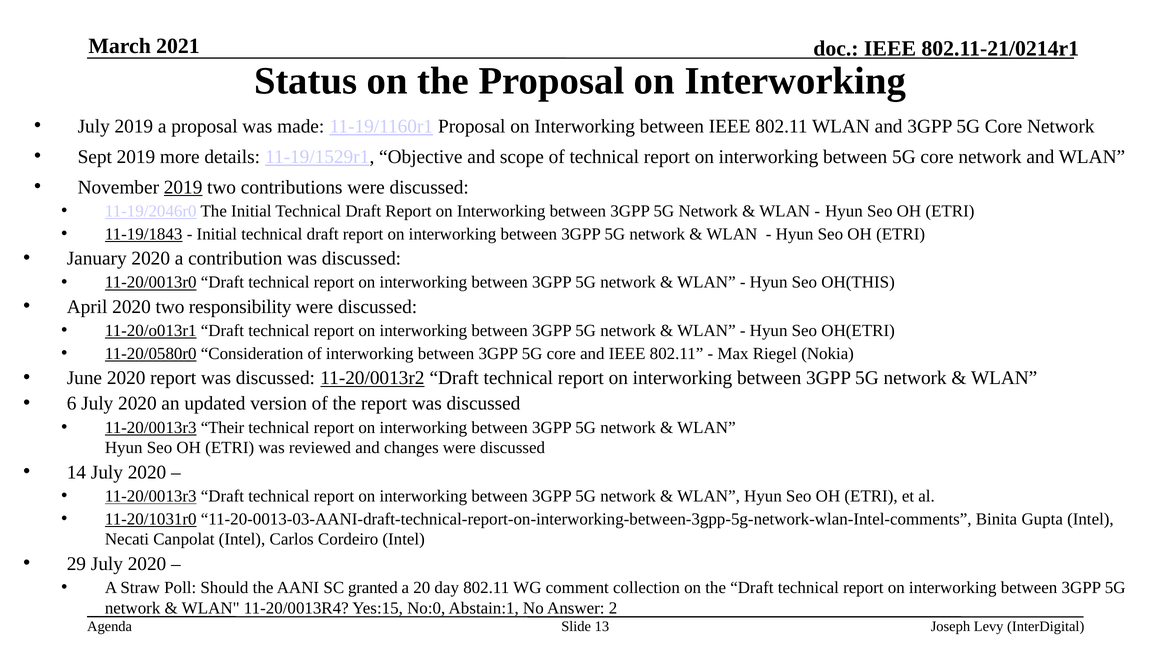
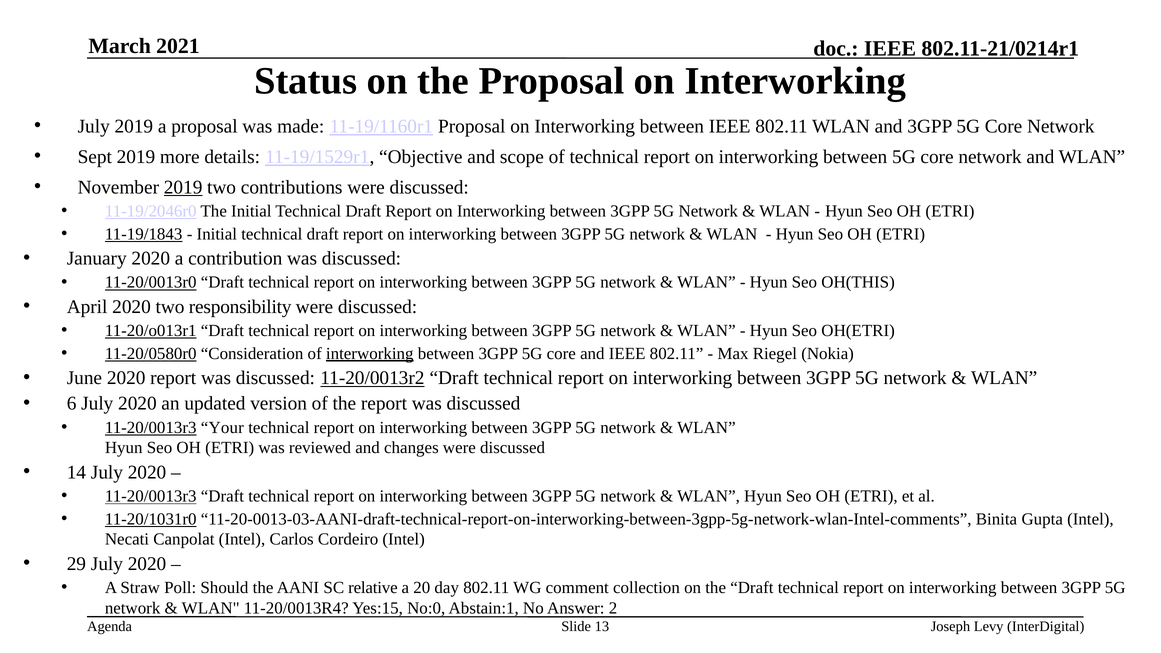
interworking underline: none -> present (370, 354)
Their: Their -> Your (222, 428)
granted: granted -> relative (373, 588)
